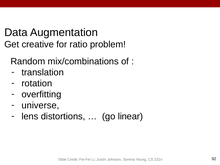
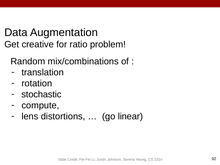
overfitting: overfitting -> stochastic (41, 94)
universe: universe -> compute (40, 105)
